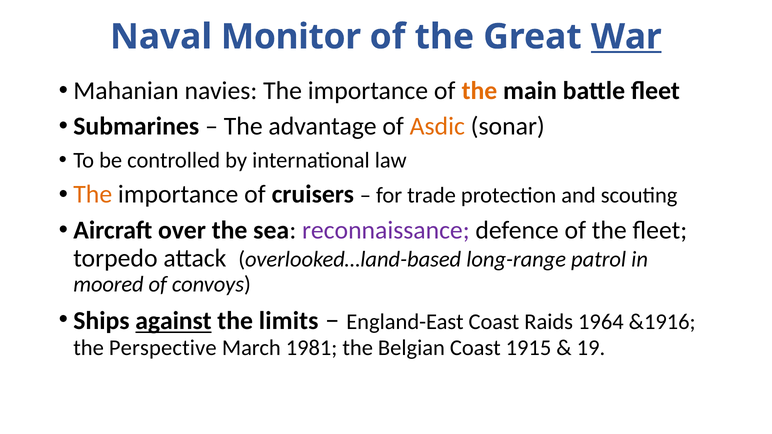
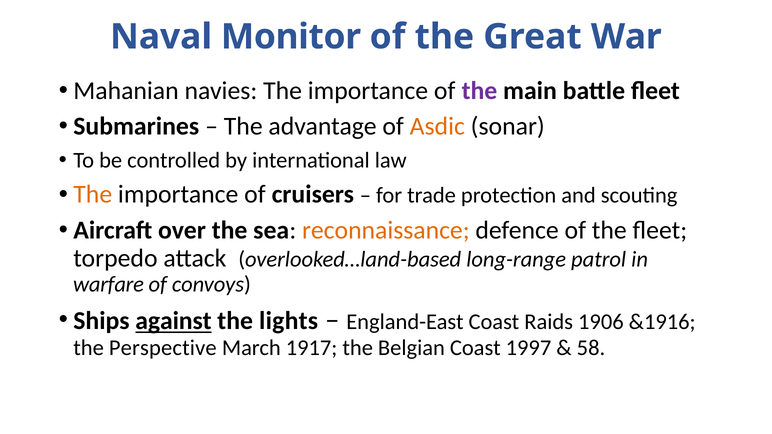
War underline: present -> none (626, 37)
the colour: orange -> purple (479, 91)
reconnaissance colour: purple -> orange (386, 230)
moored: moored -> warfare (109, 284)
limits: limits -> lights (289, 321)
1964: 1964 -> 1906 (601, 322)
1981: 1981 -> 1917 (312, 348)
1915: 1915 -> 1997 (528, 348)
19: 19 -> 58 (591, 348)
